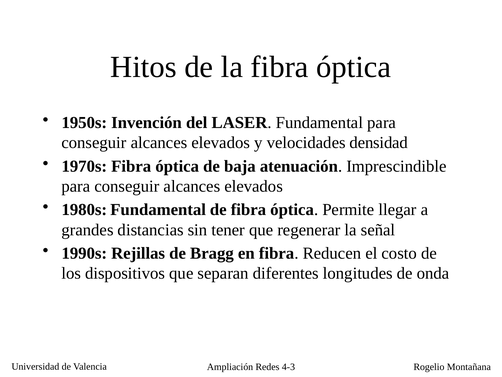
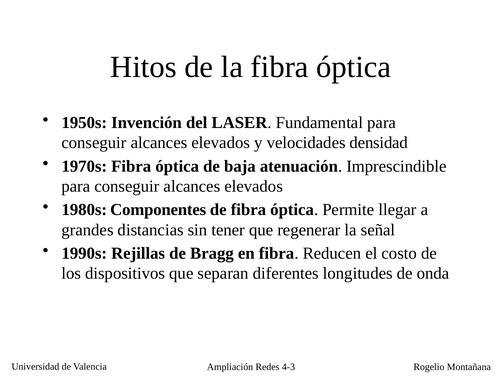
1980s Fundamental: Fundamental -> Componentes (158, 209)
